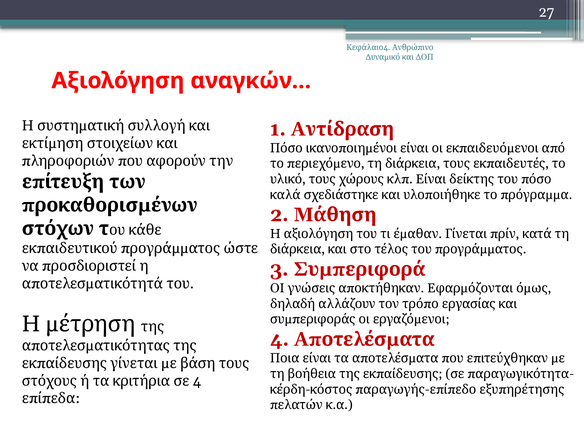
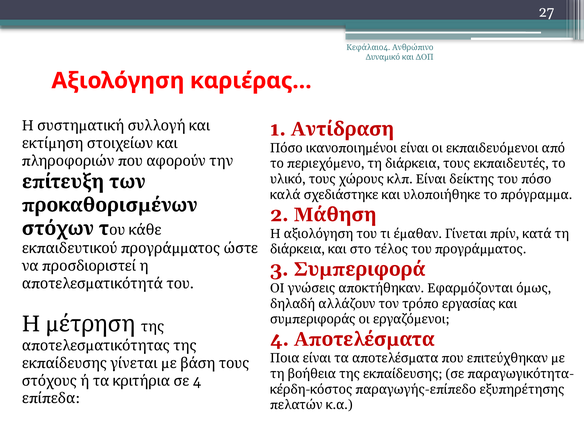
αναγκών…: αναγκών… -> καριέρας… (251, 81)
